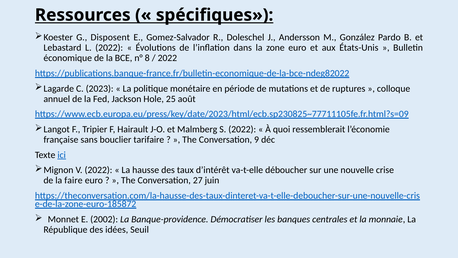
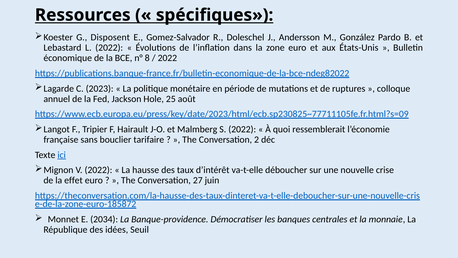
9: 9 -> 2 (257, 139)
faire: faire -> effet (74, 180)
2002: 2002 -> 2034 (104, 219)
